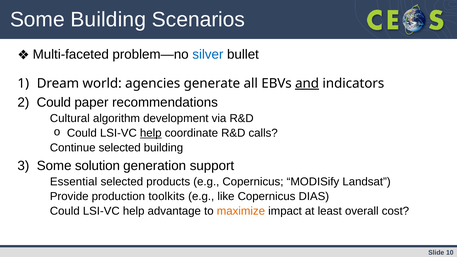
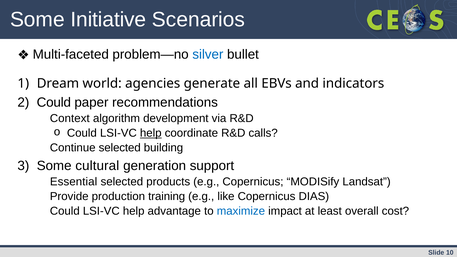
Some Building: Building -> Initiative (108, 19)
and underline: present -> none (307, 83)
Cultural: Cultural -> Context (70, 118)
solution: solution -> cultural (97, 166)
toolkits: toolkits -> training (167, 196)
maximize colour: orange -> blue (241, 211)
